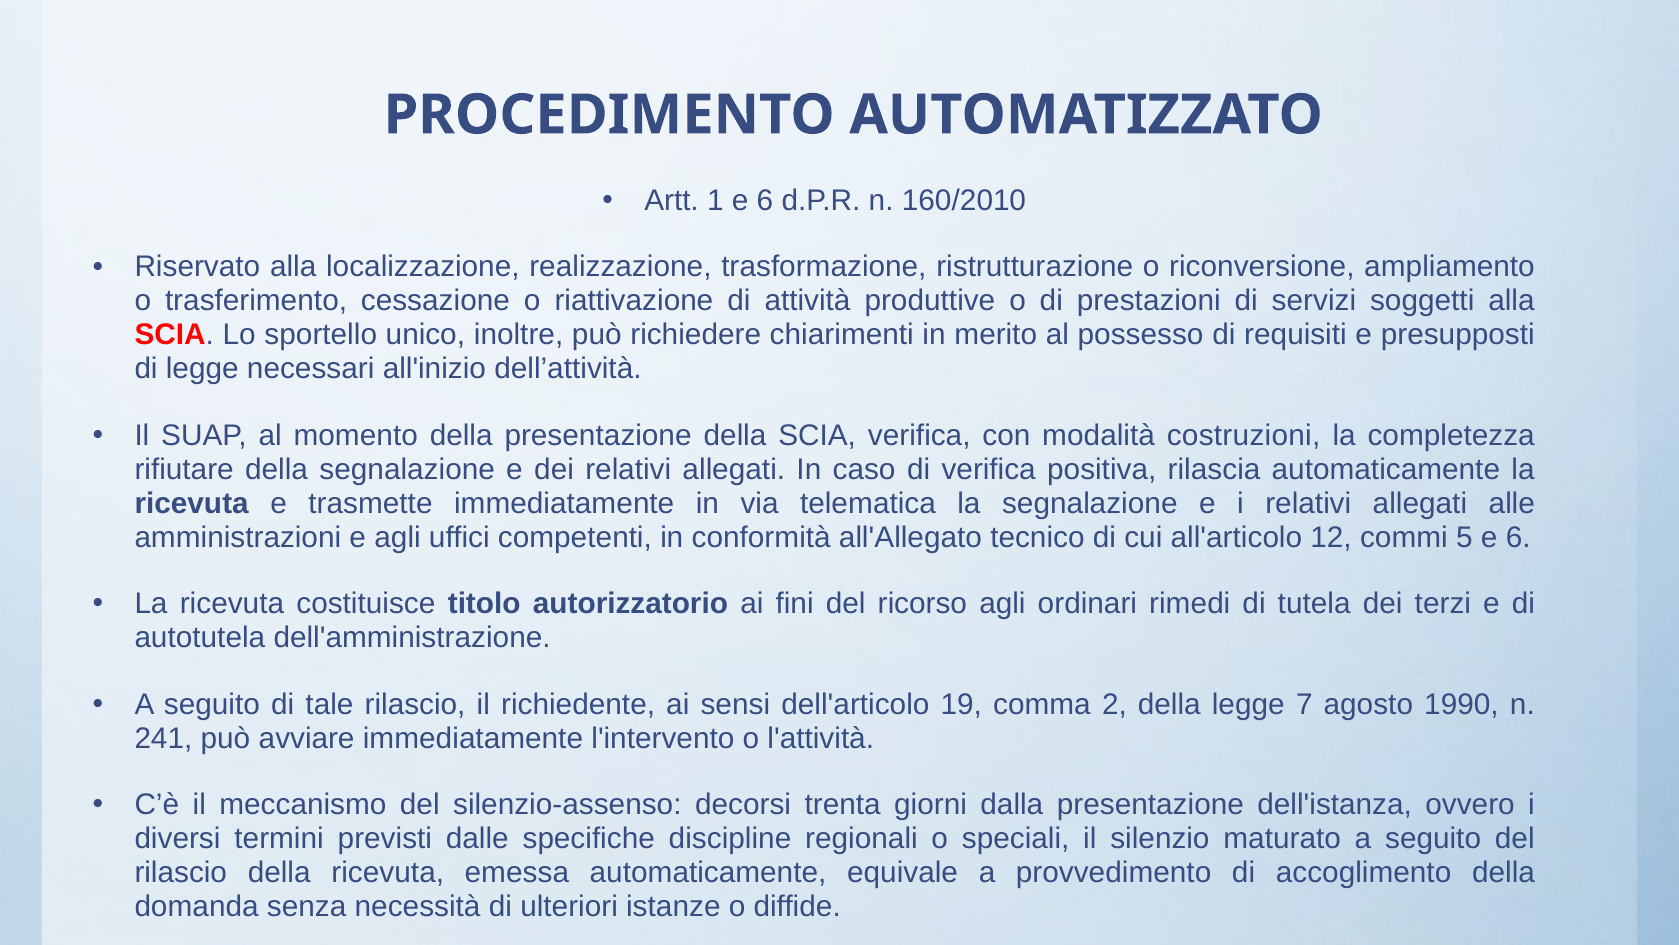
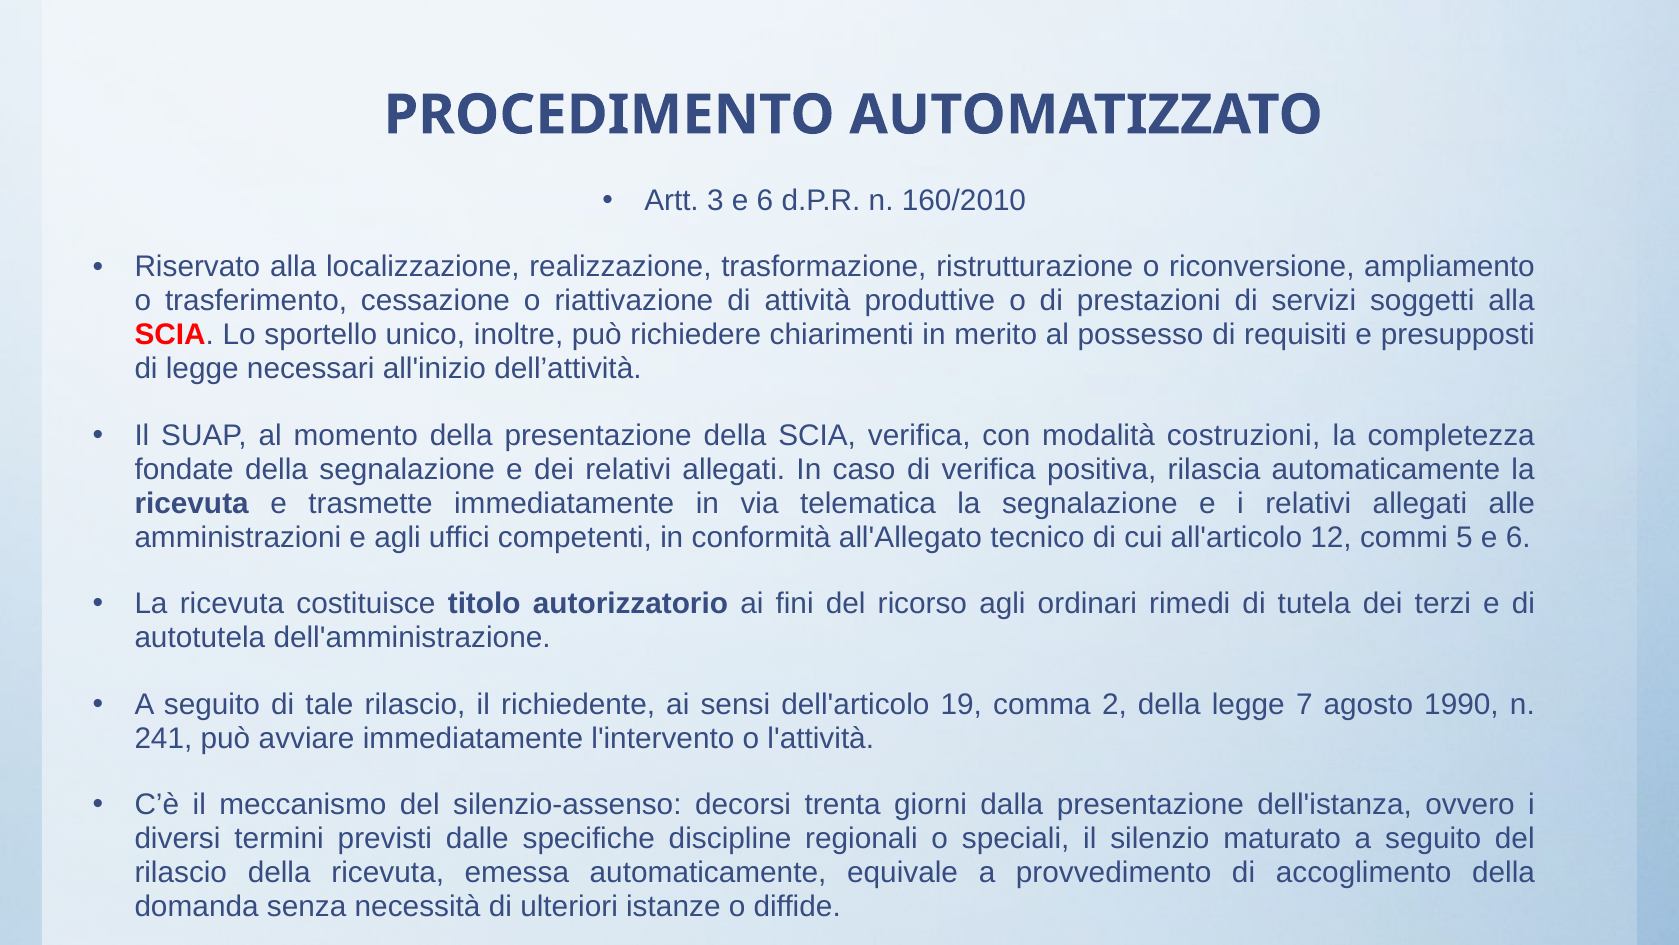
1: 1 -> 3 (715, 200)
rifiutare: rifiutare -> fondate (184, 469)
